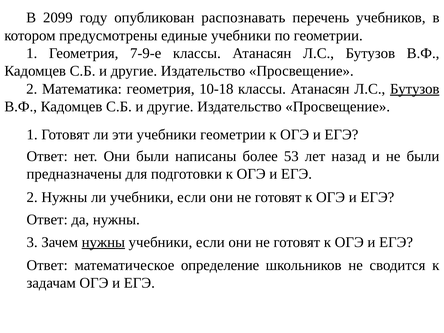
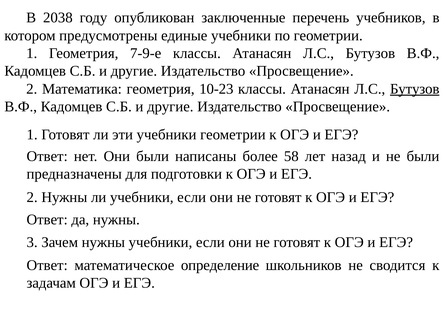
2099: 2099 -> 2038 (58, 18)
распознавать: распознавать -> заключенные (243, 18)
10-18: 10-18 -> 10-23 (216, 89)
53: 53 -> 58 (291, 156)
нужны underline: present -> none (103, 242)
